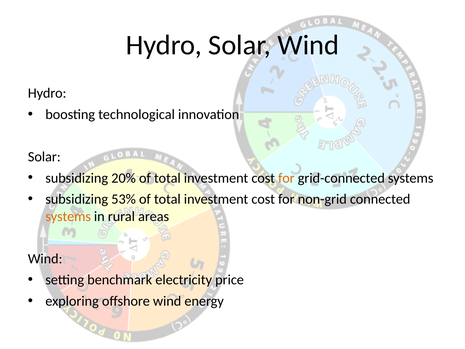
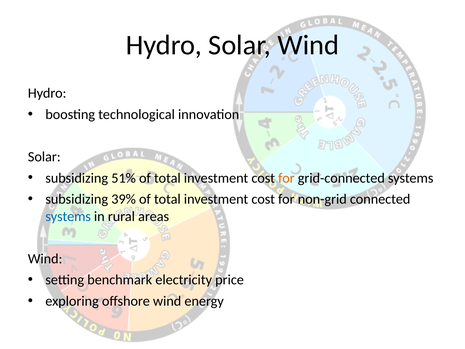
20%: 20% -> 51% (124, 178)
53%: 53% -> 39% (124, 199)
systems colour: orange -> blue (68, 216)
